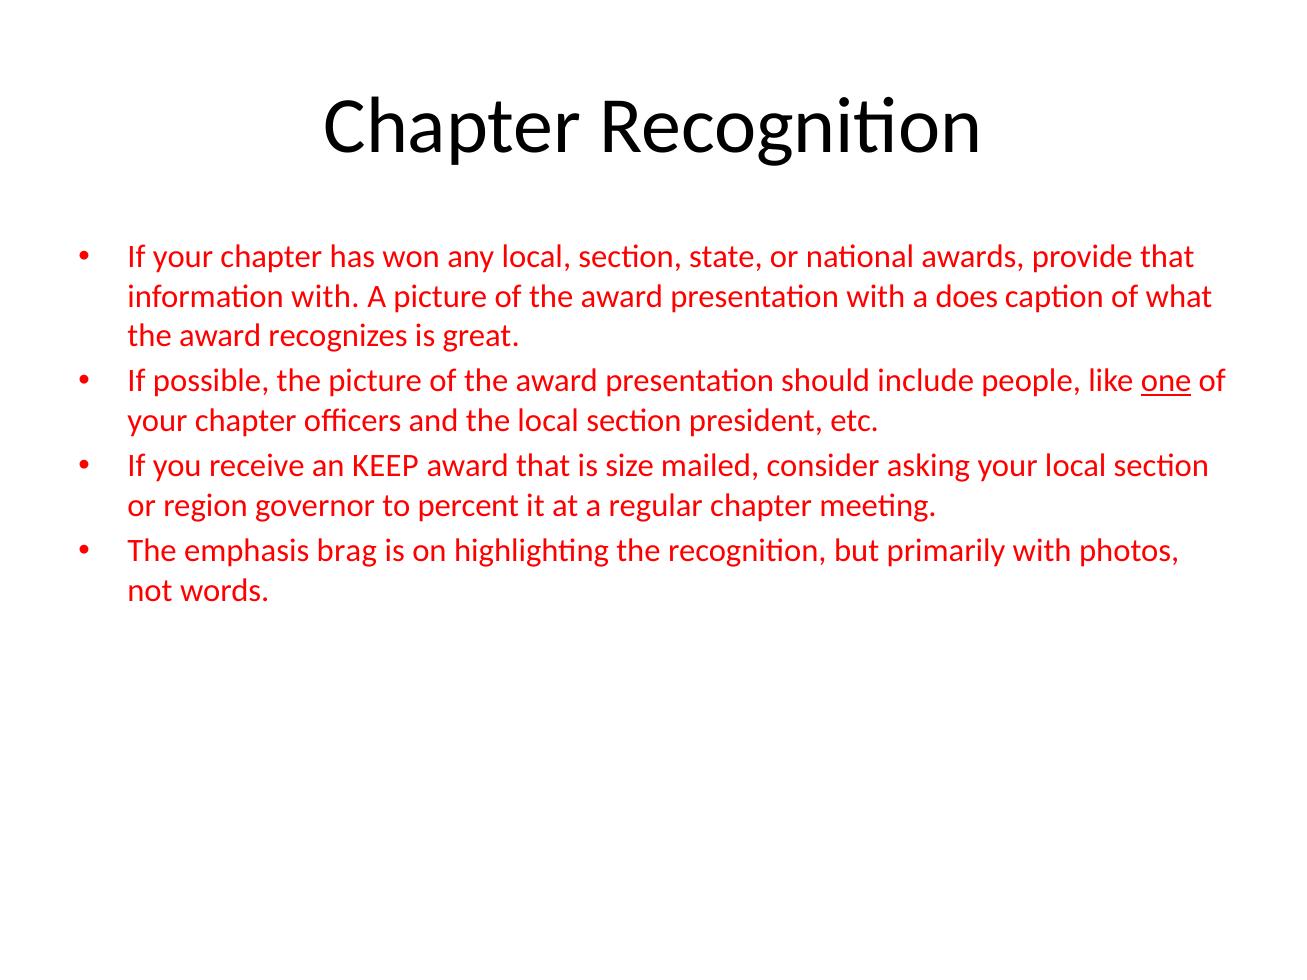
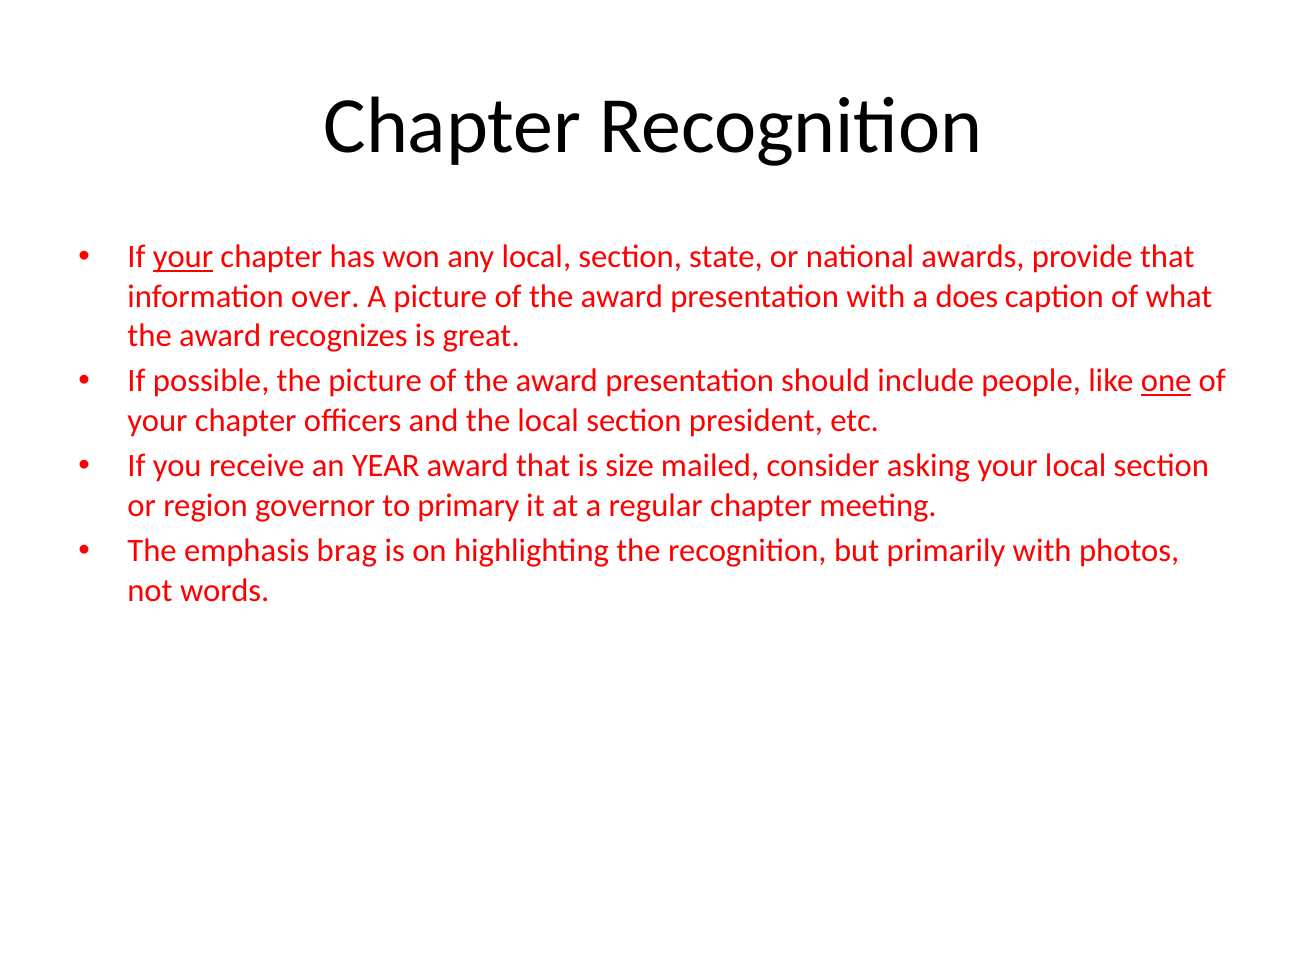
your underline: none -> present (183, 257)
information with: with -> over (325, 296)
KEEP: KEEP -> YEAR (386, 466)
percent: percent -> primary (468, 505)
